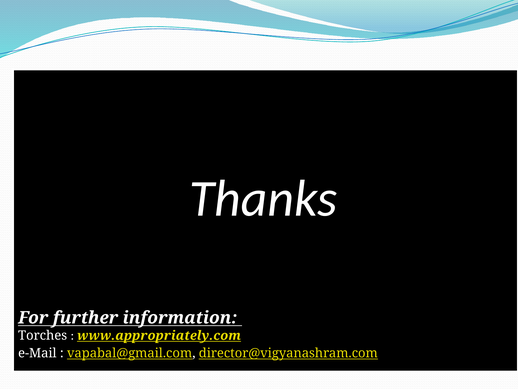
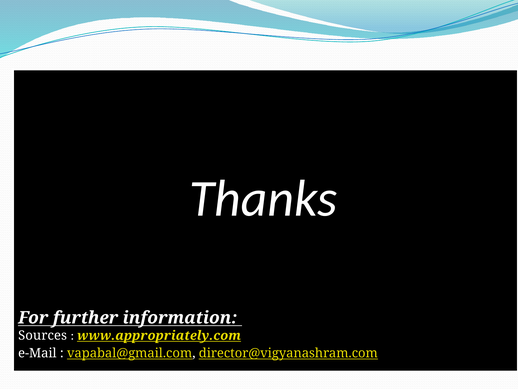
Torches: Torches -> Sources (43, 335)
